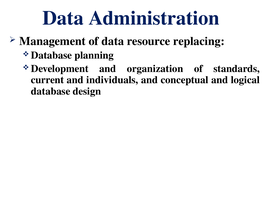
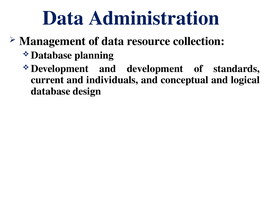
replacing: replacing -> collection (199, 41)
organization: organization -> development (155, 68)
